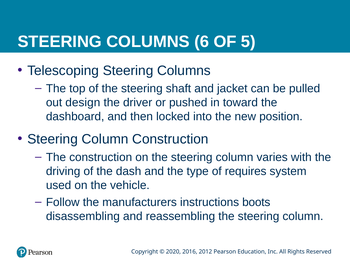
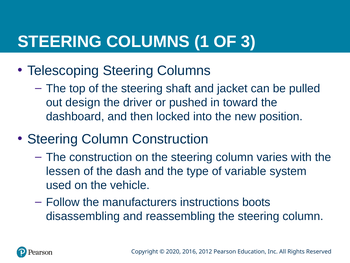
6: 6 -> 1 (202, 41)
5: 5 -> 3 (248, 41)
driving: driving -> lessen (63, 171)
requires: requires -> variable (246, 171)
